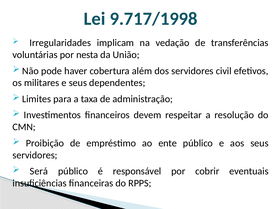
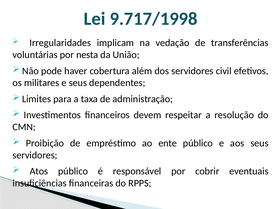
Será: Será -> Atos (39, 171)
